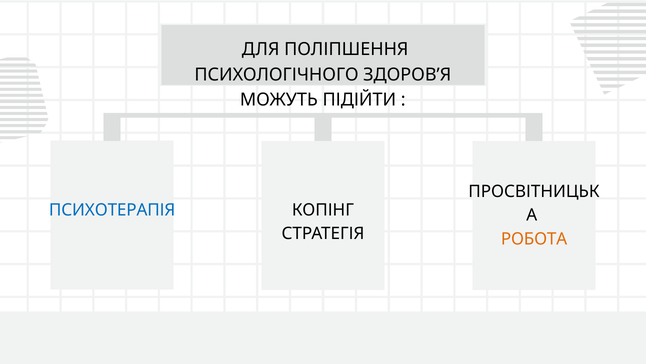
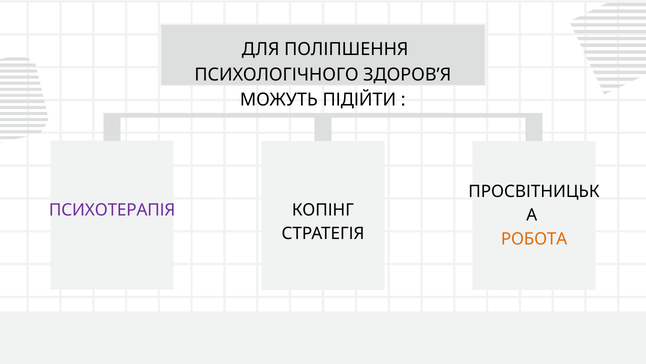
ПСИХОТЕРАПІЯ colour: blue -> purple (112, 210)
